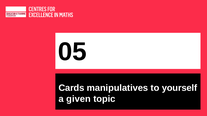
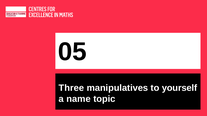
Cards: Cards -> Three (71, 88)
given: given -> name (79, 99)
